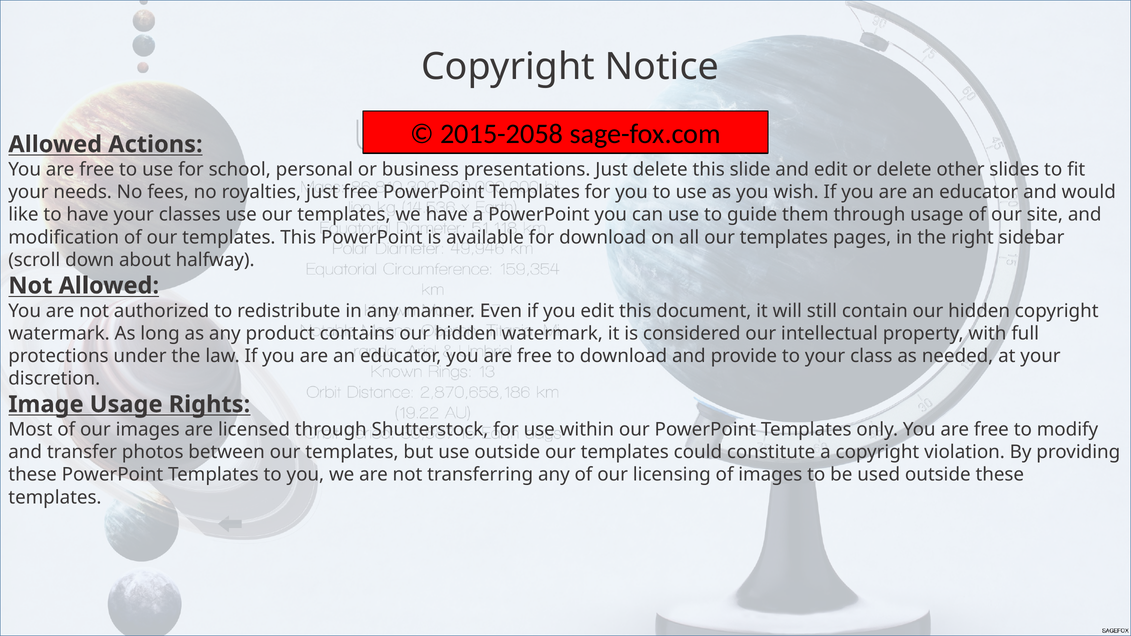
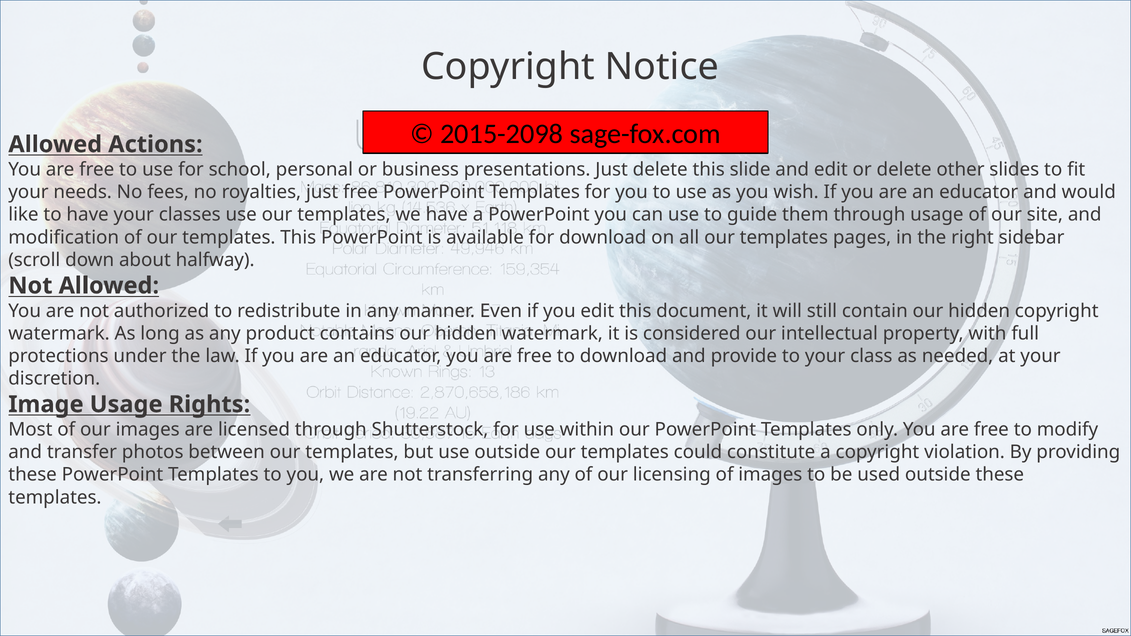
2015-2058: 2015-2058 -> 2015-2098 (502, 134)
